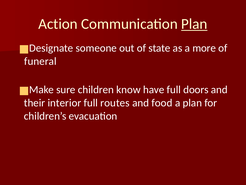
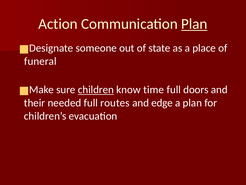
more: more -> place (204, 48)
children underline: none -> present (96, 89)
have: have -> time (154, 89)
interior: interior -> needed (64, 103)
food: food -> edge (162, 103)
